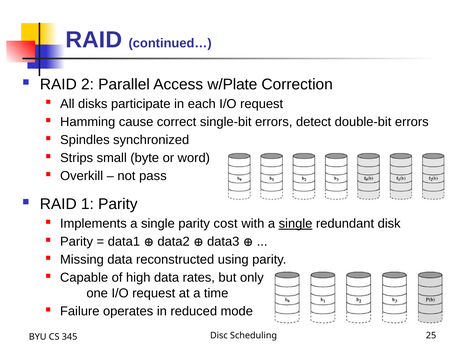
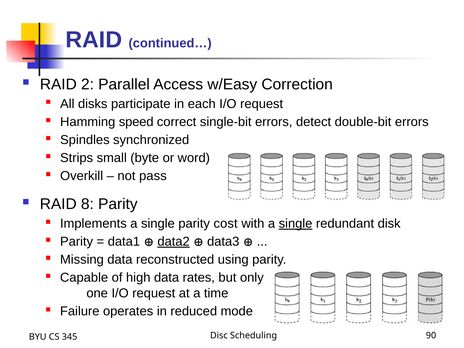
w/Plate: w/Plate -> w/Easy (232, 84)
cause: cause -> speed (136, 122)
1: 1 -> 8 (87, 204)
data2 underline: none -> present (174, 242)
25: 25 -> 90 (431, 336)
